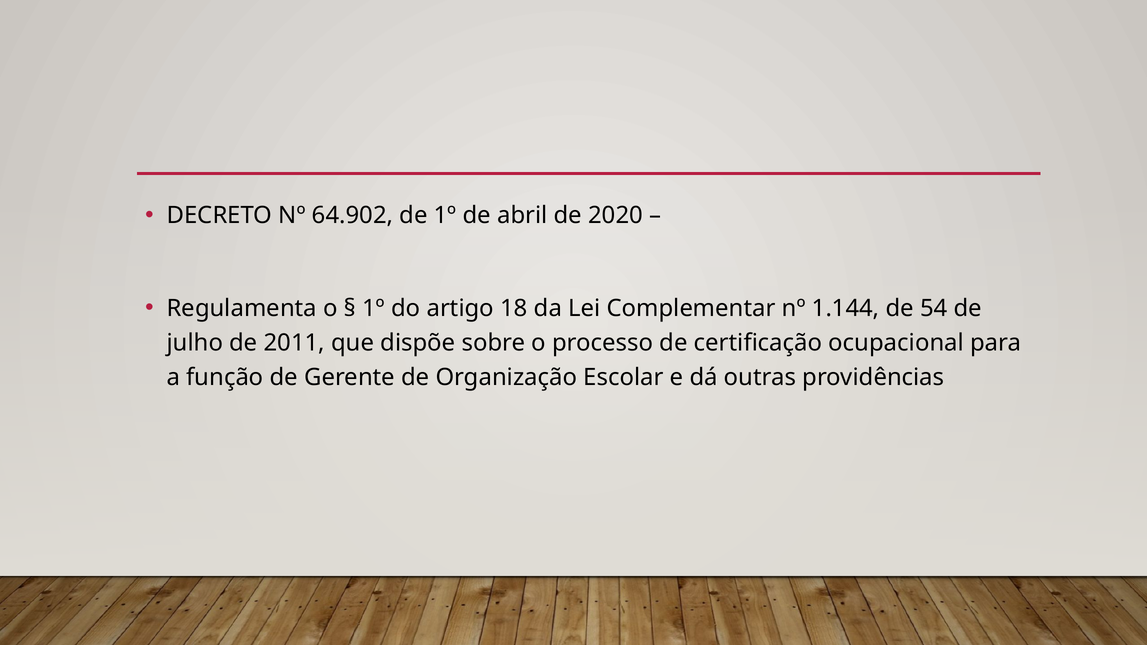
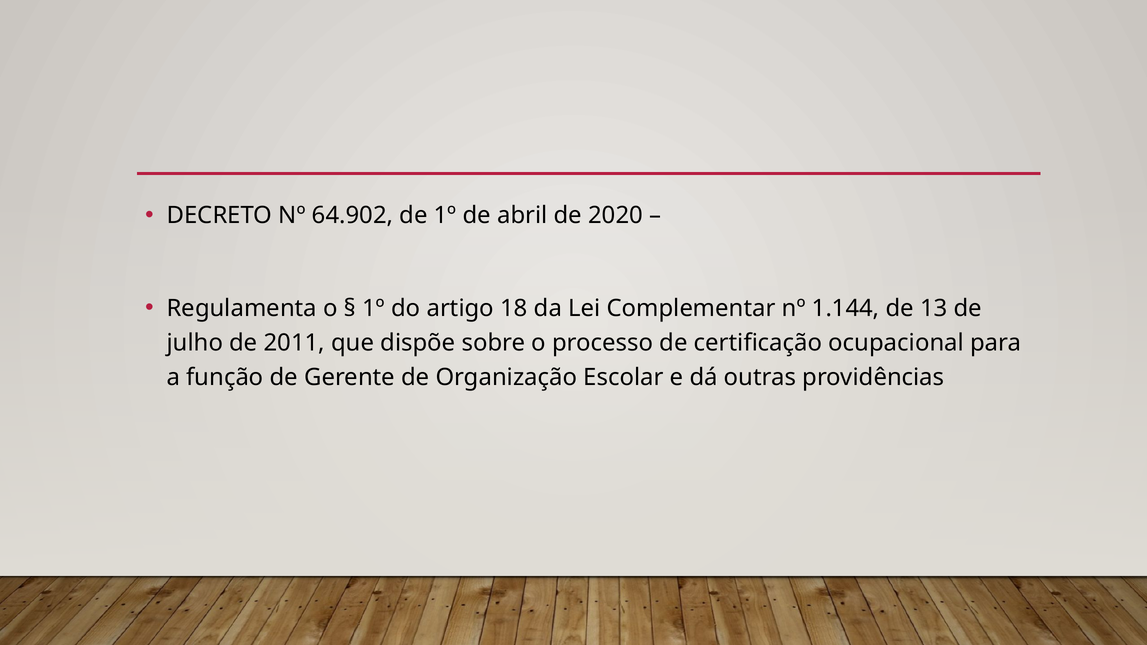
54: 54 -> 13 (934, 308)
